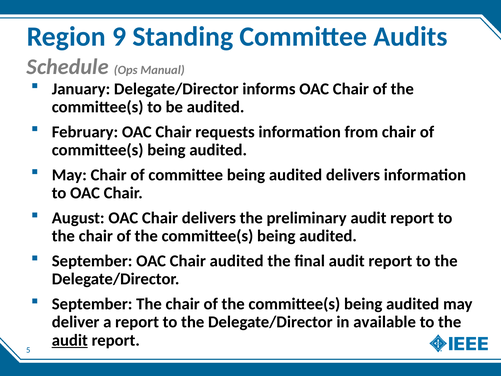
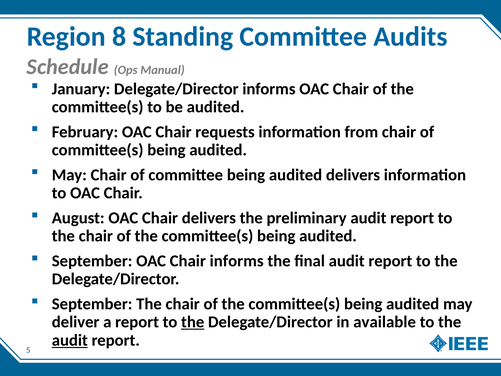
9: 9 -> 8 (119, 37)
Chair audited: audited -> informs (237, 261)
the underline: none -> present (193, 322)
